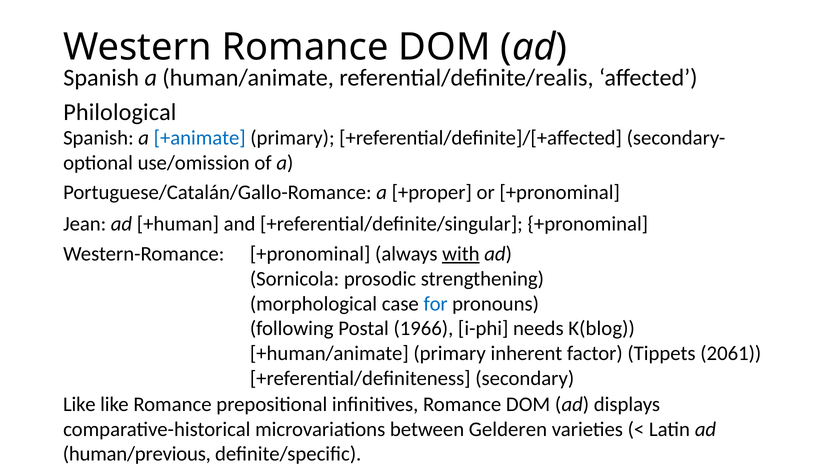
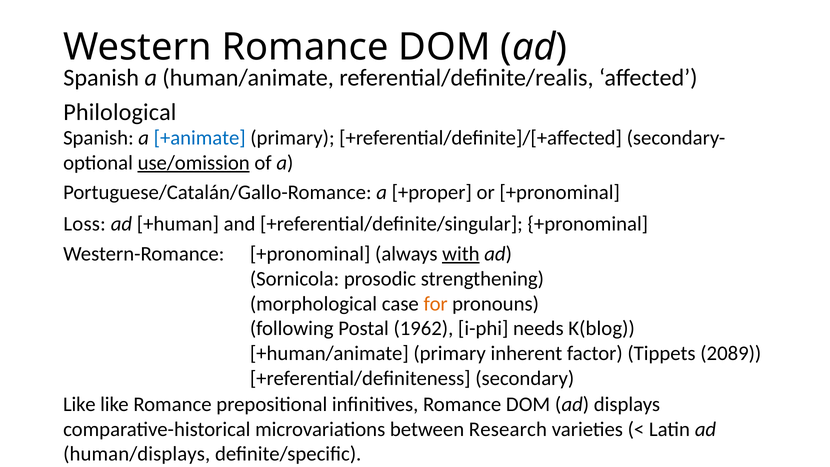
use/omission underline: none -> present (194, 163)
Jean: Jean -> Loss (85, 224)
for colour: blue -> orange (436, 304)
1966: 1966 -> 1962 (423, 328)
2061: 2061 -> 2089 (731, 353)
Gelderen: Gelderen -> Research (508, 429)
human/previous: human/previous -> human/displays (137, 454)
